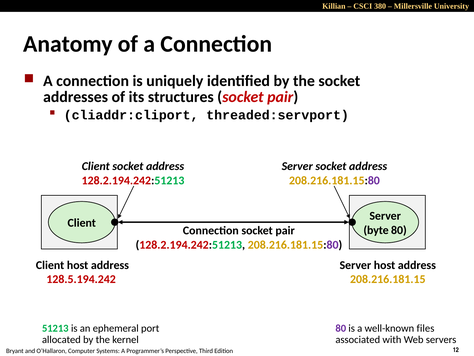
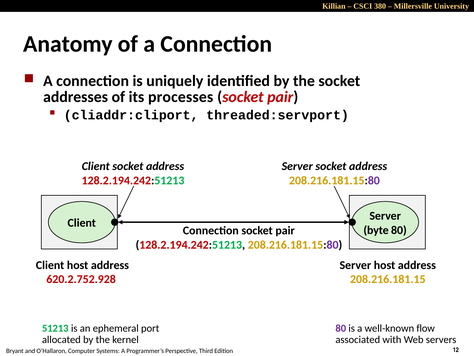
structures: structures -> processes (181, 97)
128.5.194.242: 128.5.194.242 -> 620.2.752.928 (81, 279)
files: files -> flow (426, 328)
